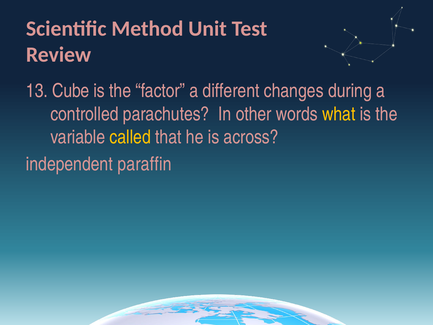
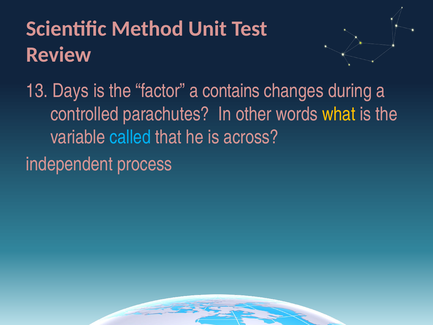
Cube: Cube -> Days (71, 91)
different: different -> contains (231, 91)
called colour: yellow -> light blue (130, 137)
paraffin: paraffin -> process (145, 164)
